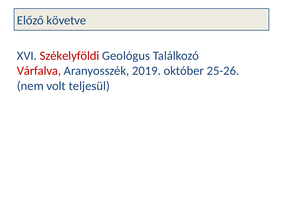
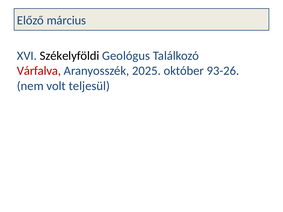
követve: követve -> március (66, 20)
Székelyföldi colour: red -> black (70, 56)
2019: 2019 -> 2025 (146, 71)
25-26: 25-26 -> 93-26 (223, 71)
